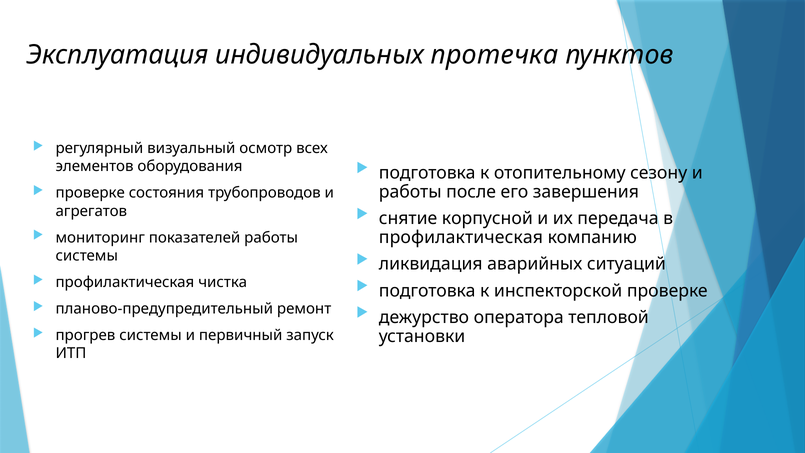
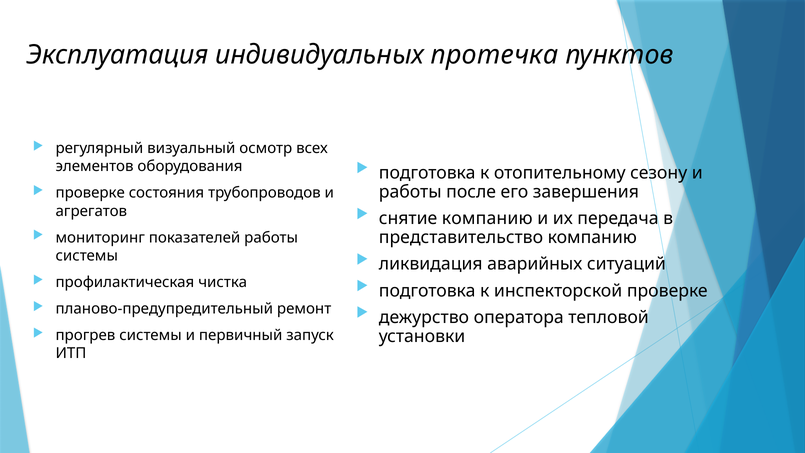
снятие корпусной: корпусной -> компанию (487, 219)
профилактическая: профилактическая -> представительство (461, 238)
